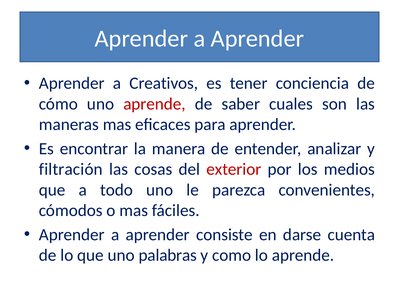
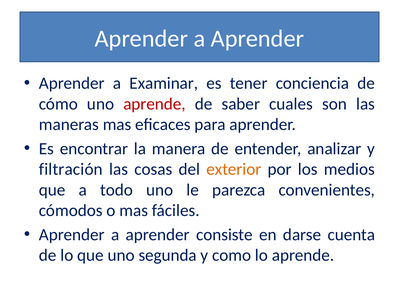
Creativos: Creativos -> Examinar (164, 83)
exterior colour: red -> orange (234, 169)
palabras: palabras -> segunda (168, 255)
